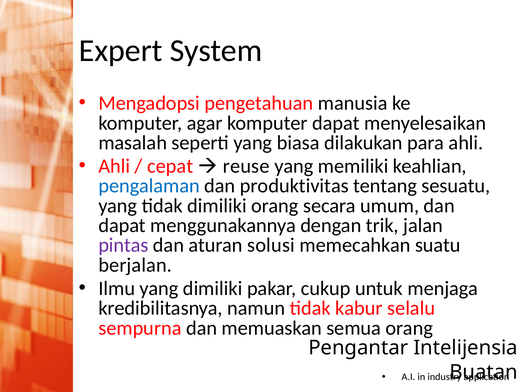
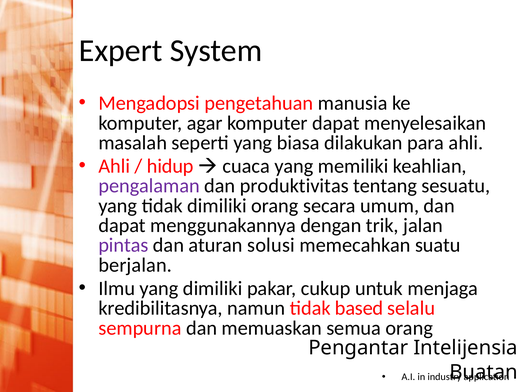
cepat: cepat -> hidup (170, 166)
reuse: reuse -> cuaca (246, 166)
pengalaman colour: blue -> purple (149, 186)
kabur: kabur -> based (359, 308)
